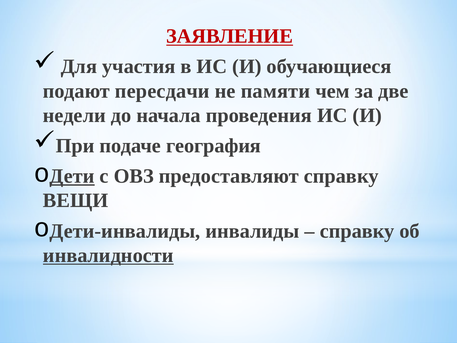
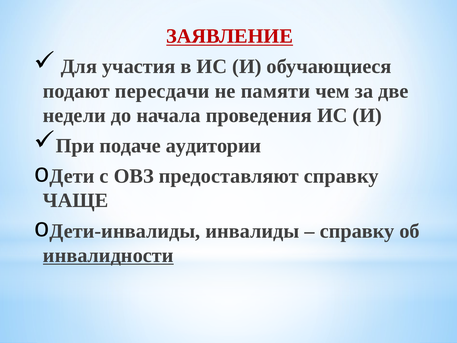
география: география -> аудитории (214, 146)
Дети underline: present -> none (72, 176)
ВЕЩИ: ВЕЩИ -> ЧАЩЕ (76, 200)
